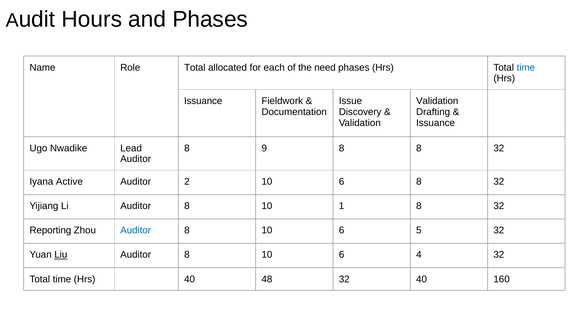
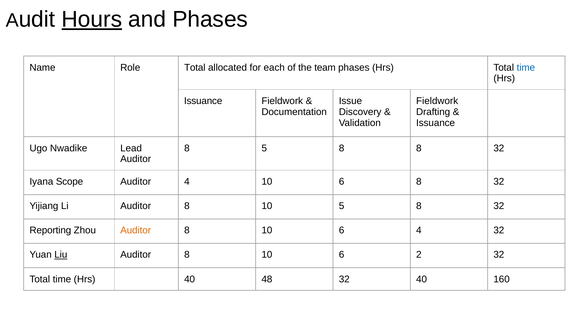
Hours underline: none -> present (92, 19)
need: need -> team (325, 67)
Validation: Validation -> Fieldwork (437, 101)
8 9: 9 -> 5 (264, 148)
Active: Active -> Scope (70, 181)
Auditor 2: 2 -> 4 (187, 181)
10 1: 1 -> 5 (342, 206)
Auditor colour: blue -> orange (136, 230)
6 5: 5 -> 4 (419, 230)
4: 4 -> 2 (419, 254)
